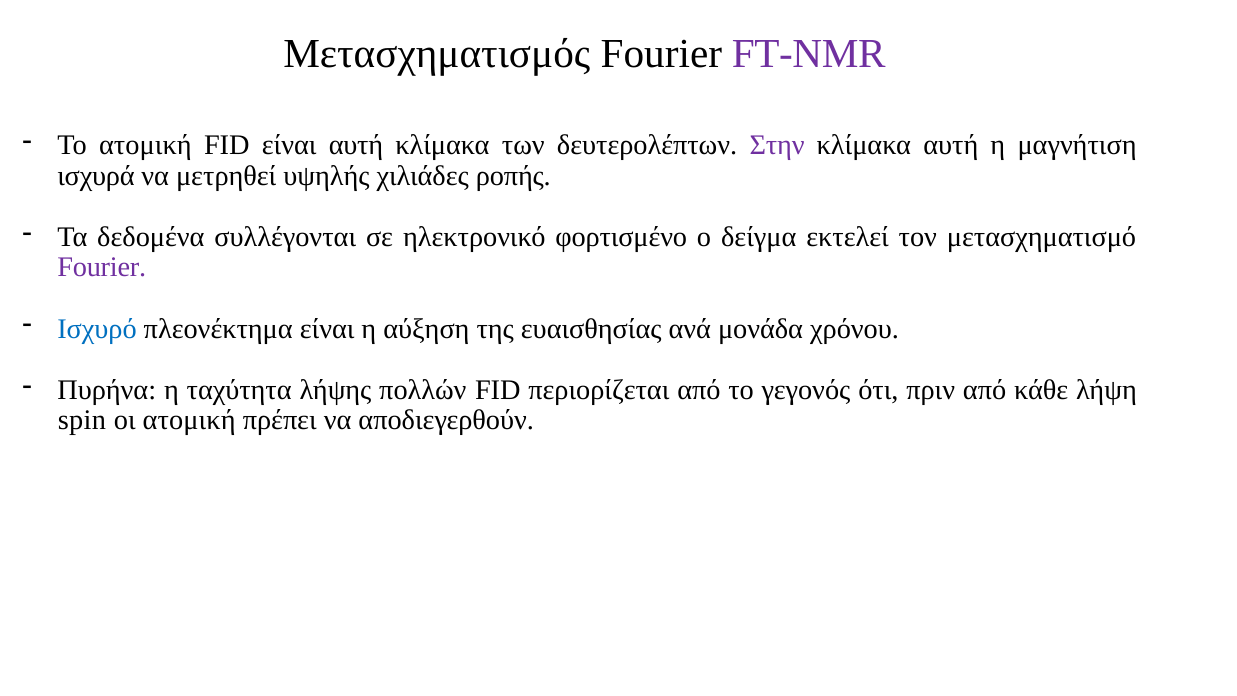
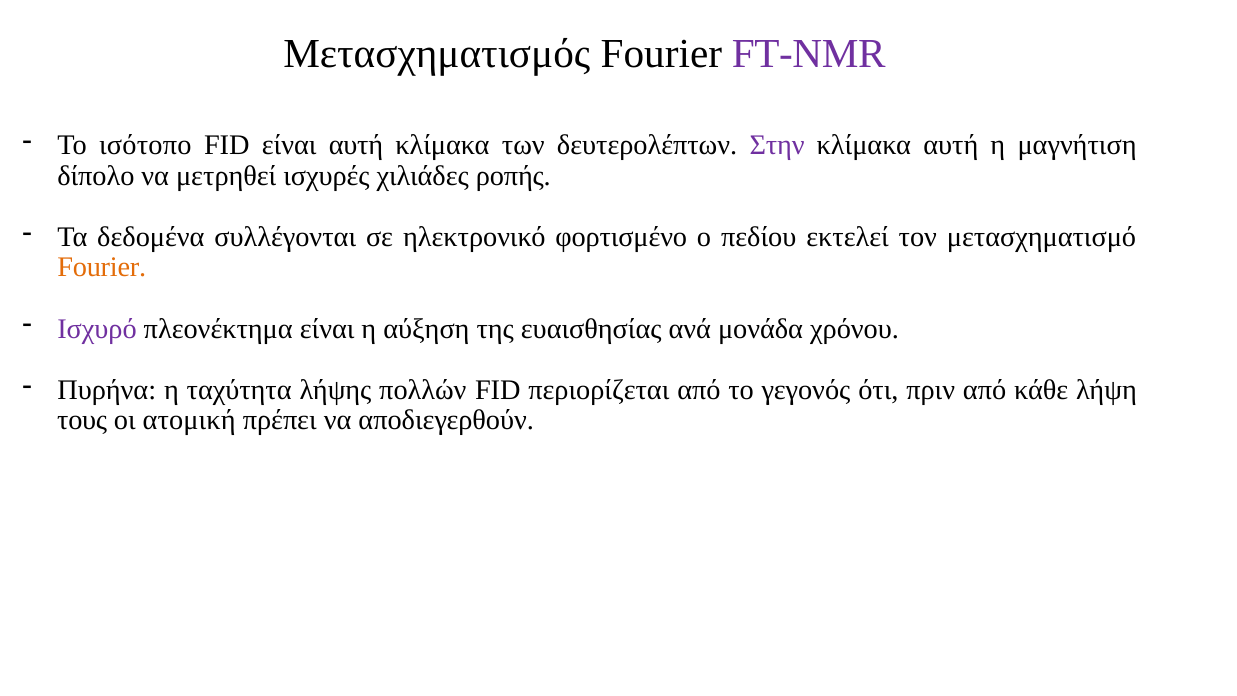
Το ατομική: ατομική -> ισότοπο (145, 145)
ισχυρά: ισχυρά -> δίπολο (96, 176)
υψηλής: υψηλής -> ισχυρές (326, 176)
δείγμα: δείγμα -> πεδίου (759, 237)
Fourier colour: purple -> orange (102, 267)
Ισχυρό colour: blue -> purple (97, 329)
spin: spin -> τους (82, 420)
